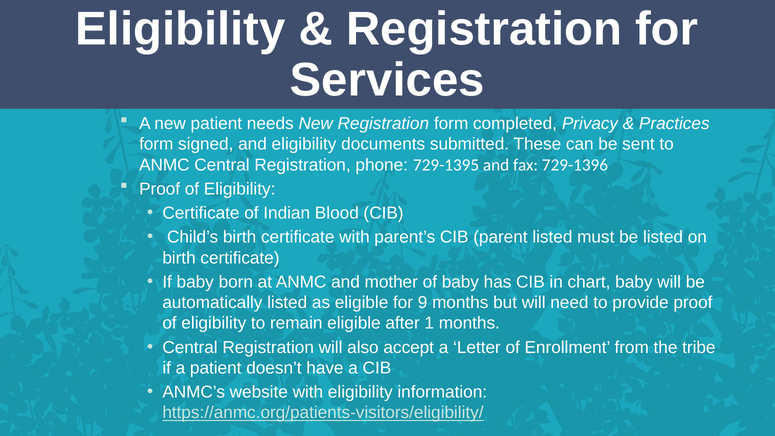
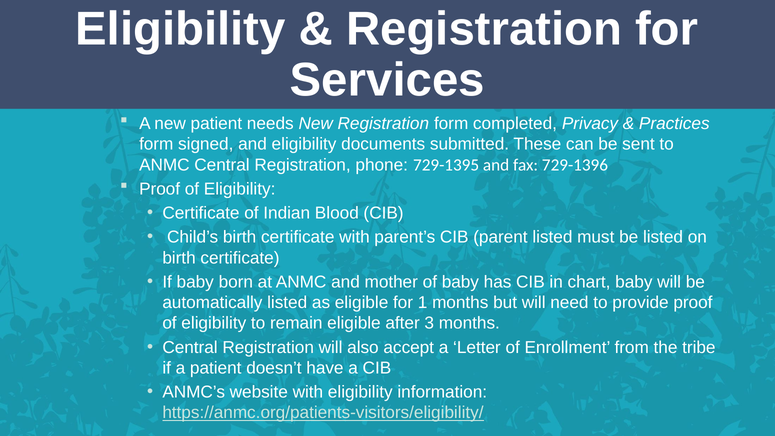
9: 9 -> 1 (423, 303)
1: 1 -> 3 (429, 323)
